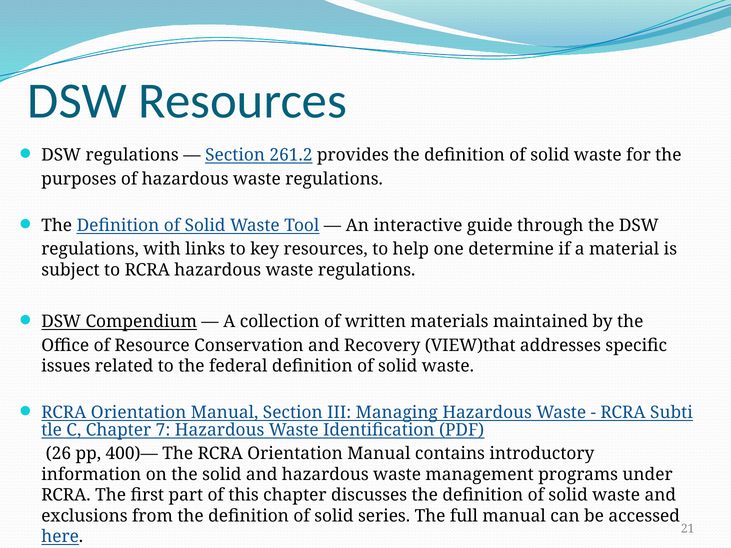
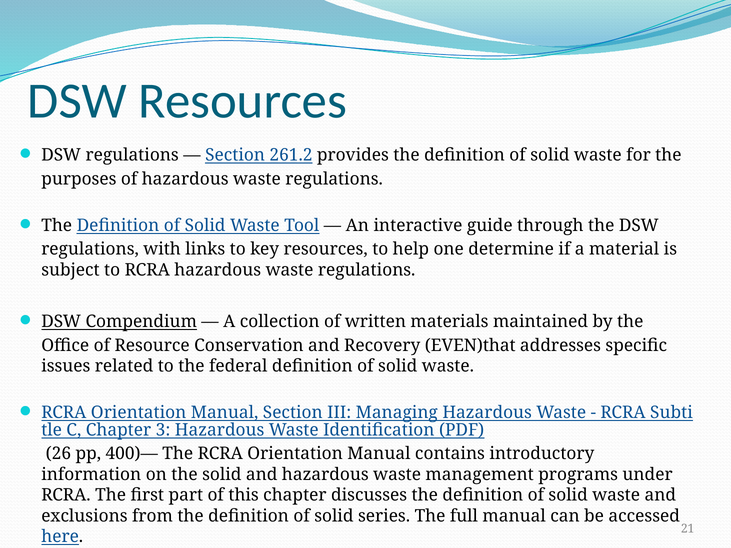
VIEW)that: VIEW)that -> EVEN)that (470, 346)
7: 7 -> 3 (163, 430)
